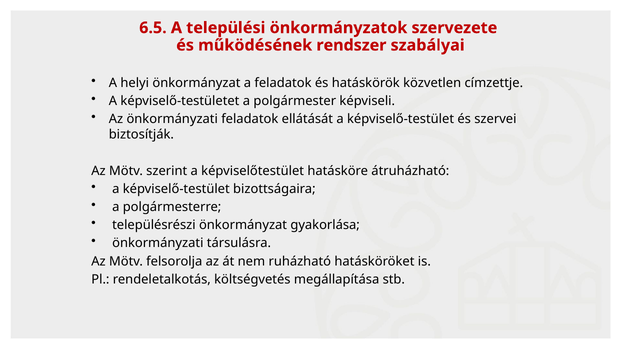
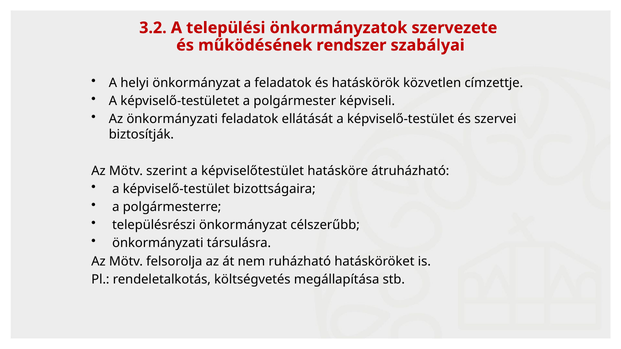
6.5: 6.5 -> 3.2 (153, 28)
gyakorlása: gyakorlása -> célszerűbb (325, 225)
